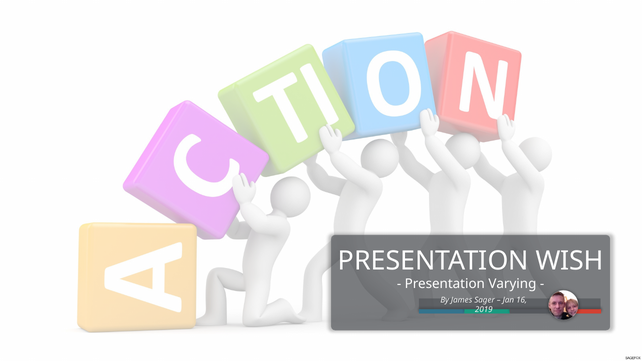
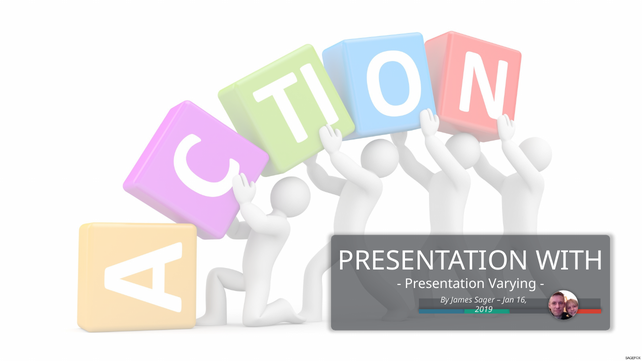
WISH: WISH -> WITH (570, 261)
